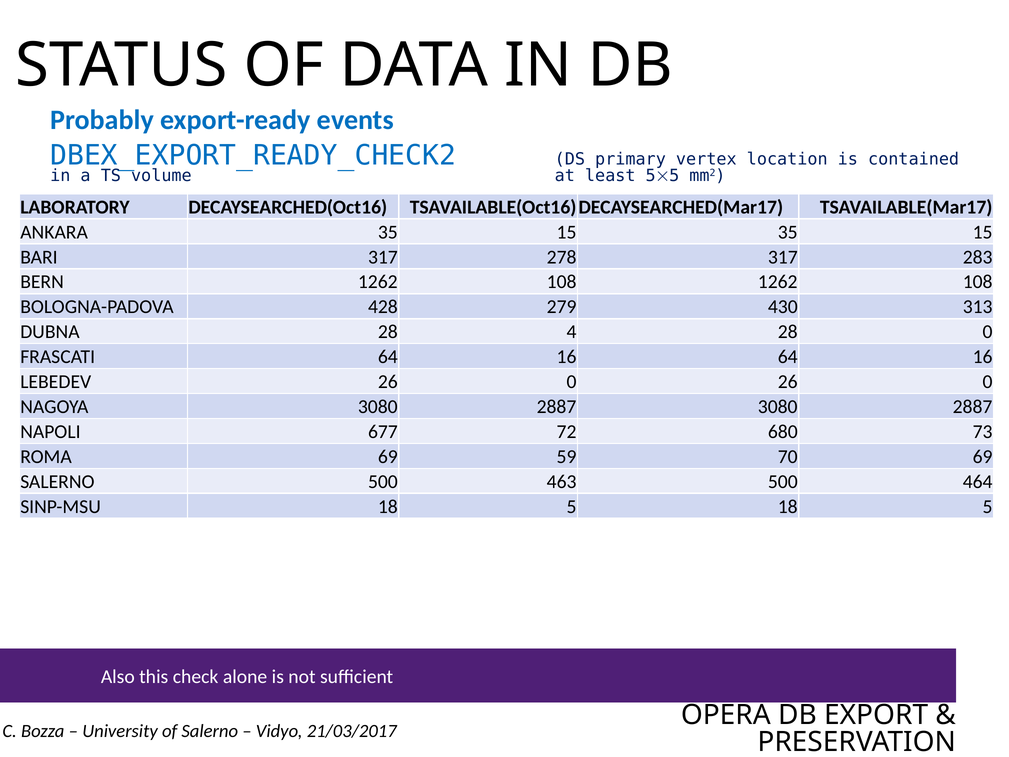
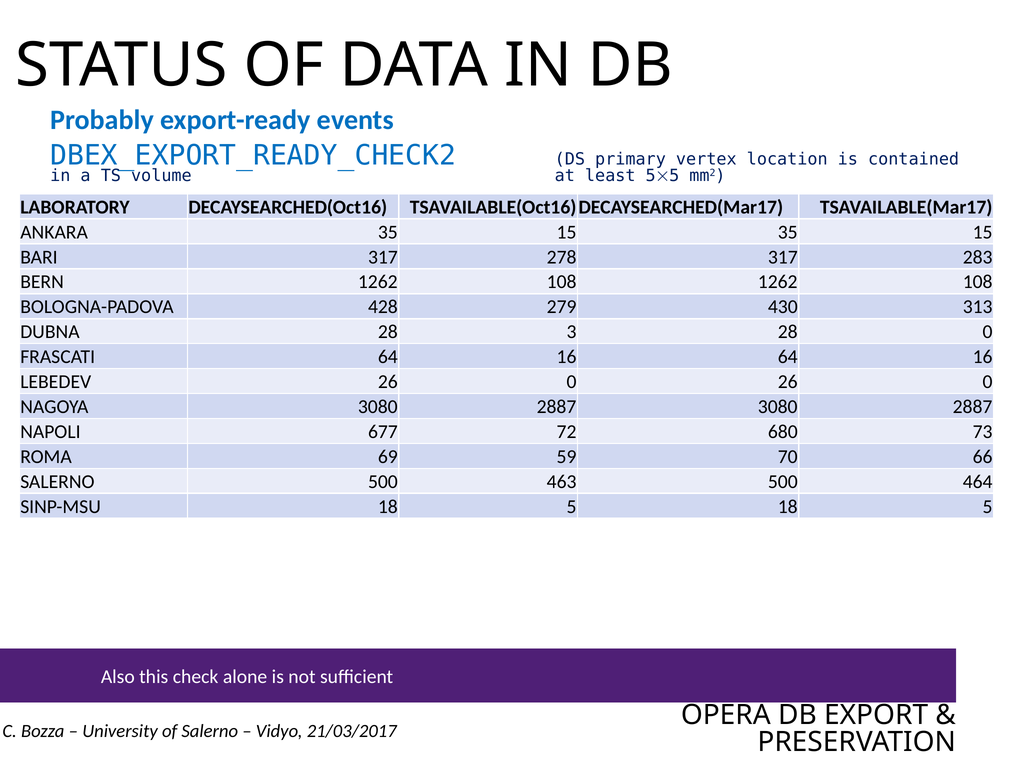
4: 4 -> 3 (572, 332)
70 69: 69 -> 66 (983, 457)
